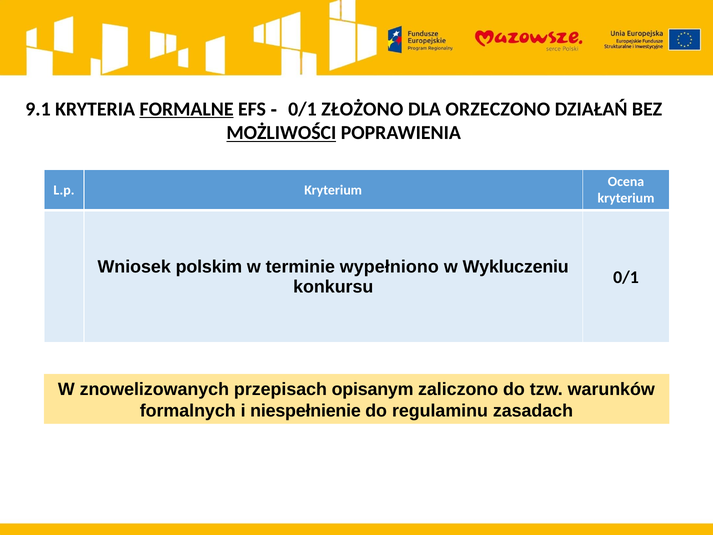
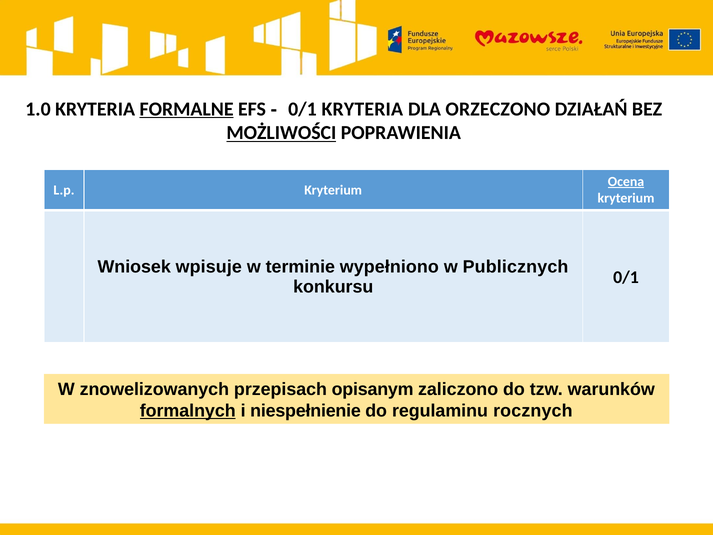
9.1: 9.1 -> 1.0 (38, 109)
0/1 ZŁOŻONO: ZŁOŻONO -> KRYTERIA (362, 109)
Ocena underline: none -> present (626, 181)
polskim: polskim -> wpisuje (209, 267)
Wykluczeniu: Wykluczeniu -> Publicznych (516, 267)
formalnych underline: none -> present (188, 411)
zasadach: zasadach -> rocznych (533, 411)
